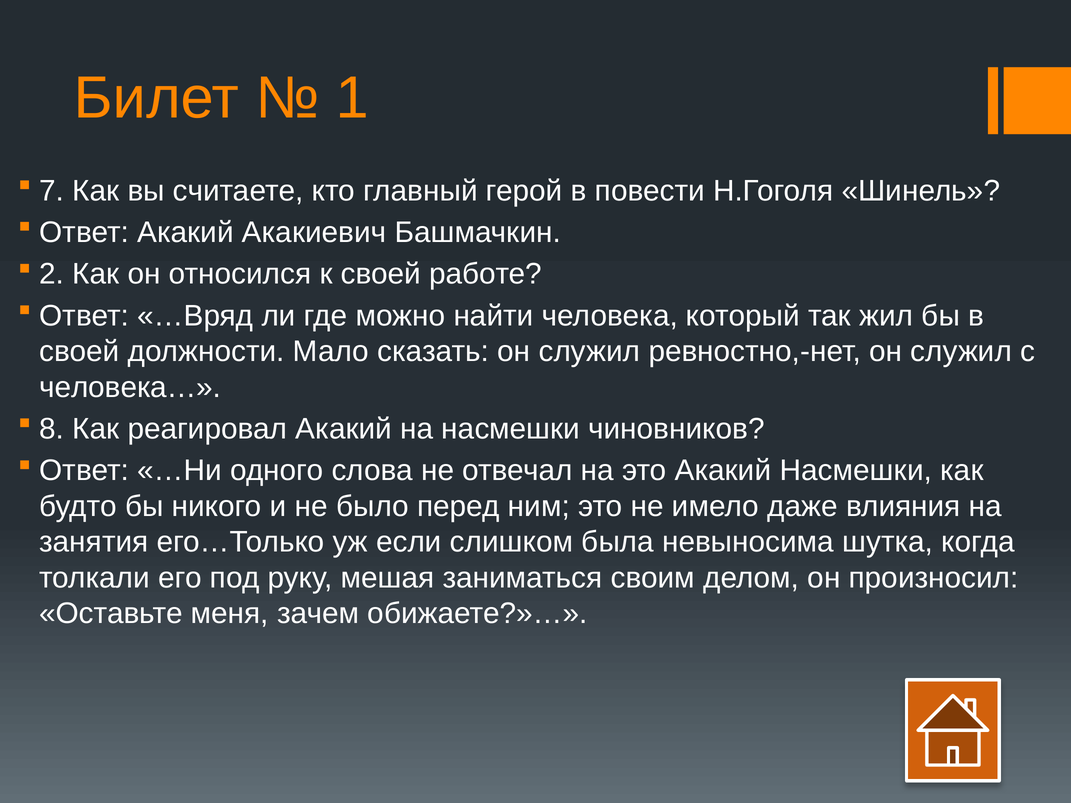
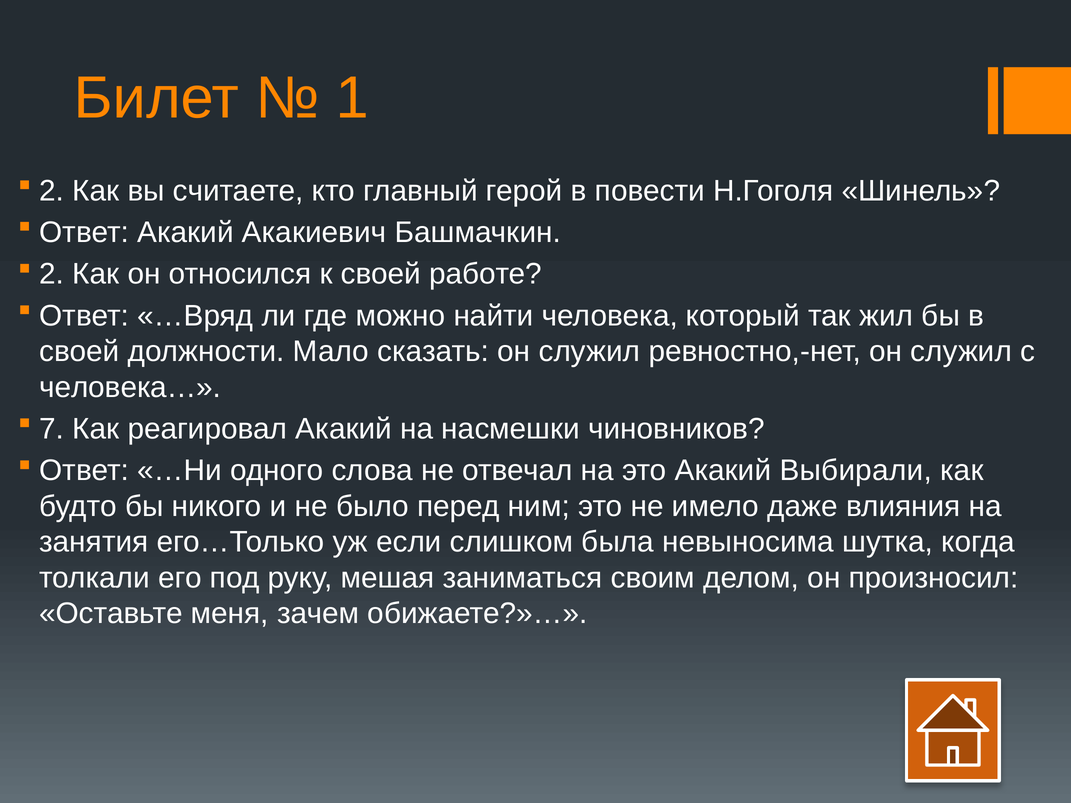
7: 7 -> 2 (52, 191)
8: 8 -> 7 (52, 429)
Акакий Насмешки: Насмешки -> Выбирали (856, 471)
